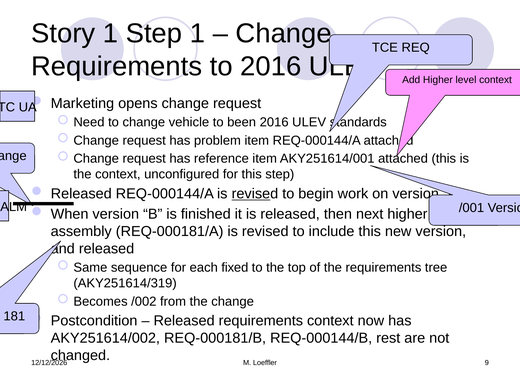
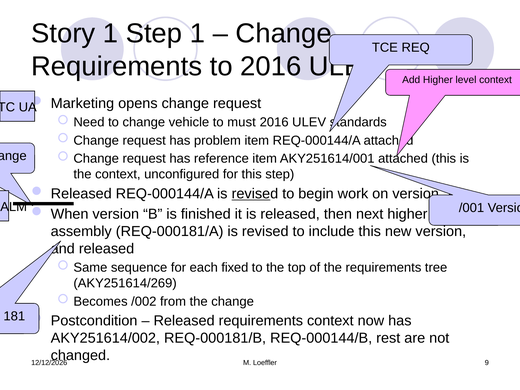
been: been -> must (242, 122)
AKY251614/319: AKY251614/319 -> AKY251614/269 (125, 283)
